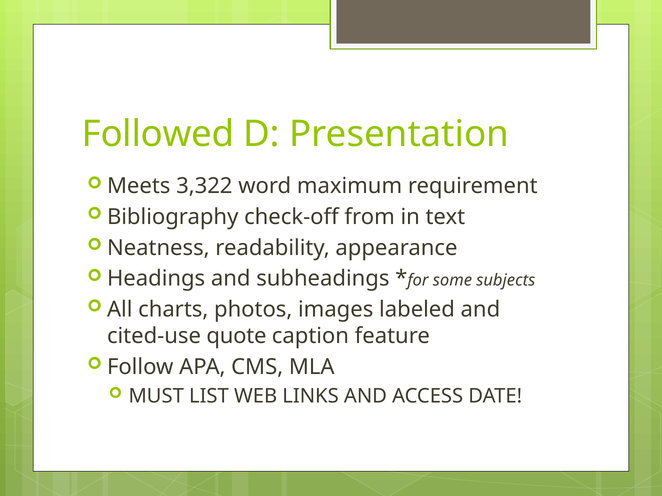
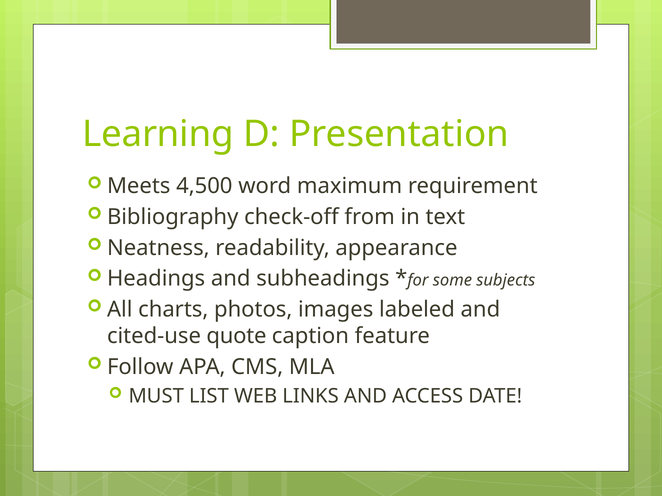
Followed: Followed -> Learning (158, 134)
3,322: 3,322 -> 4,500 (204, 186)
